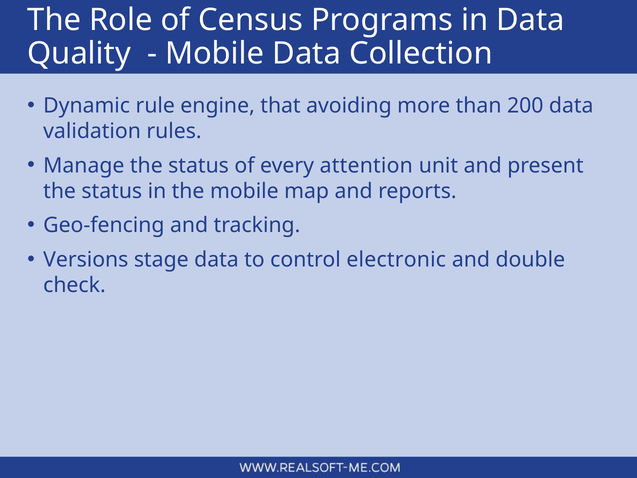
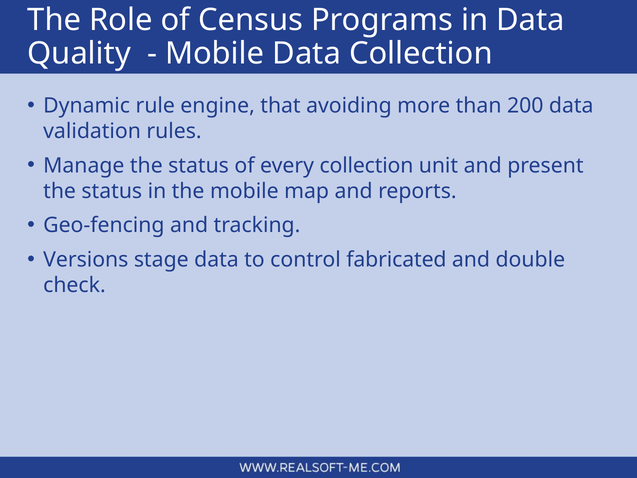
every attention: attention -> collection (366, 166)
electronic: electronic -> fabricated (396, 260)
